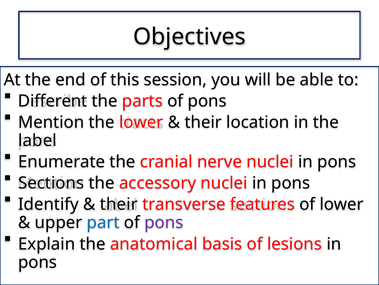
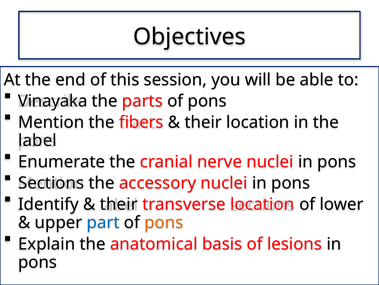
Different: Different -> Vinayaka (53, 101)
the lower: lower -> fibers (141, 122)
transverse features: features -> location (262, 204)
pons colour: purple -> orange (164, 222)
